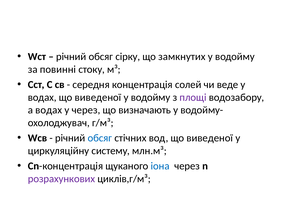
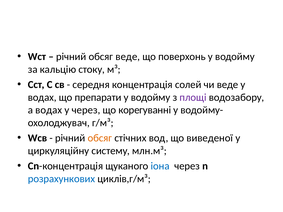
обсяг сірку: сірку -> веде (128, 57)
замкнутих: замкнутих -> поверхонь (182, 57)
повинні: повинні -> кальцію (58, 69)
водах що виведеної: виведеної -> препарати (98, 97)
визначають: визначають -> корегуванні (145, 110)
обсяг colour: blue -> orange (100, 138)
розрахункових colour: purple -> blue (61, 179)
